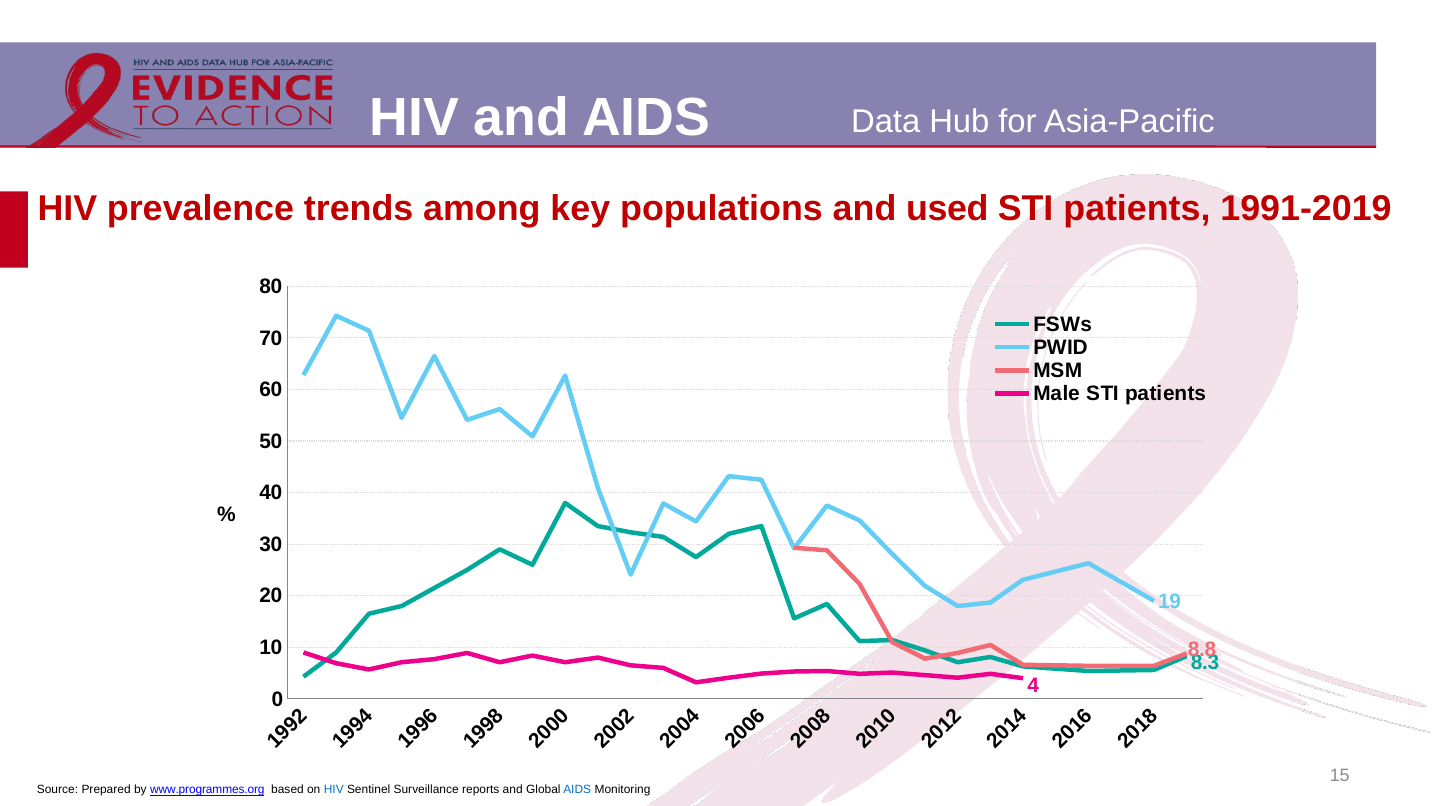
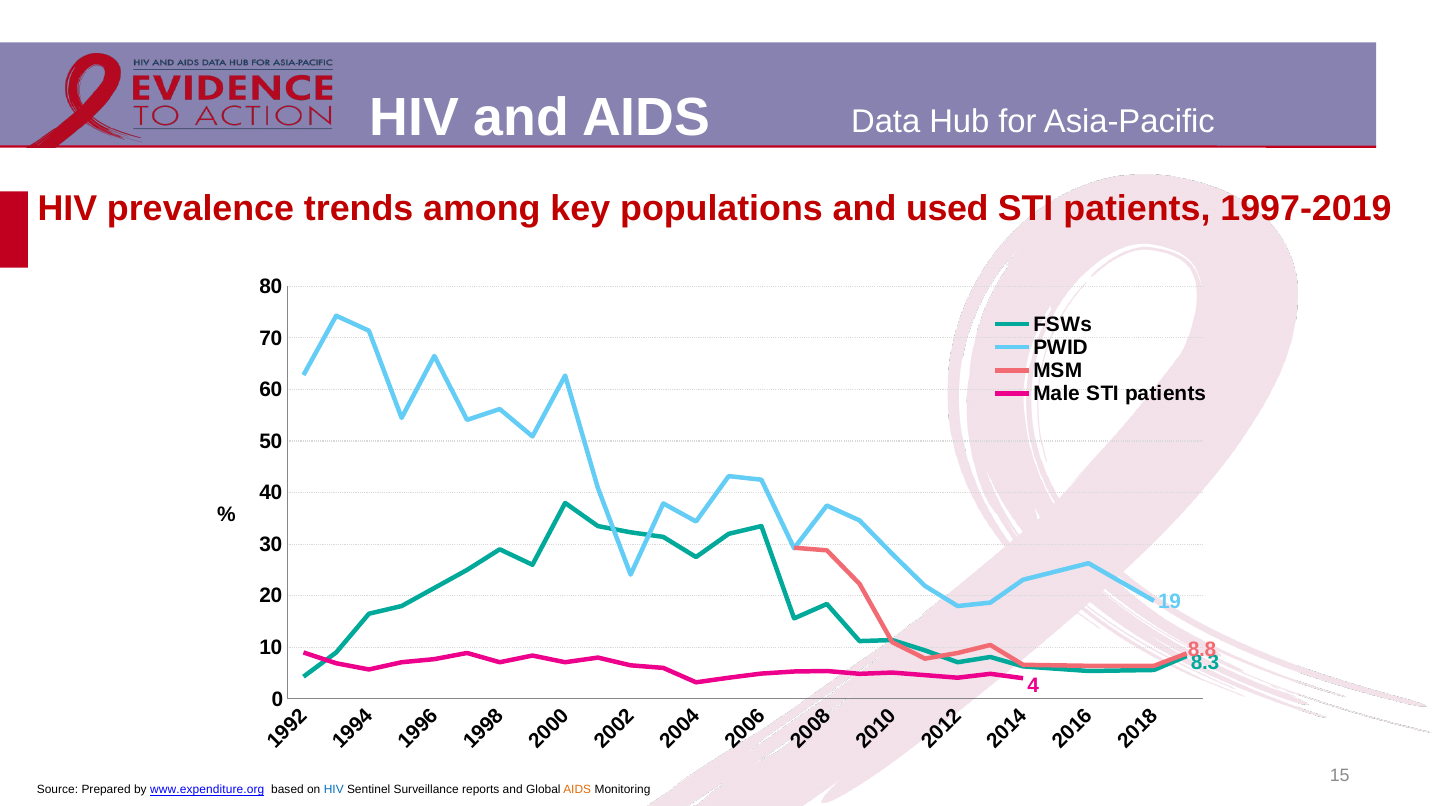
1991-2019: 1991-2019 -> 1997-2019 (1306, 208)
www.programmes.org: www.programmes.org -> www.expenditure.org (207, 789)
AIDS colour: blue -> orange (577, 789)
